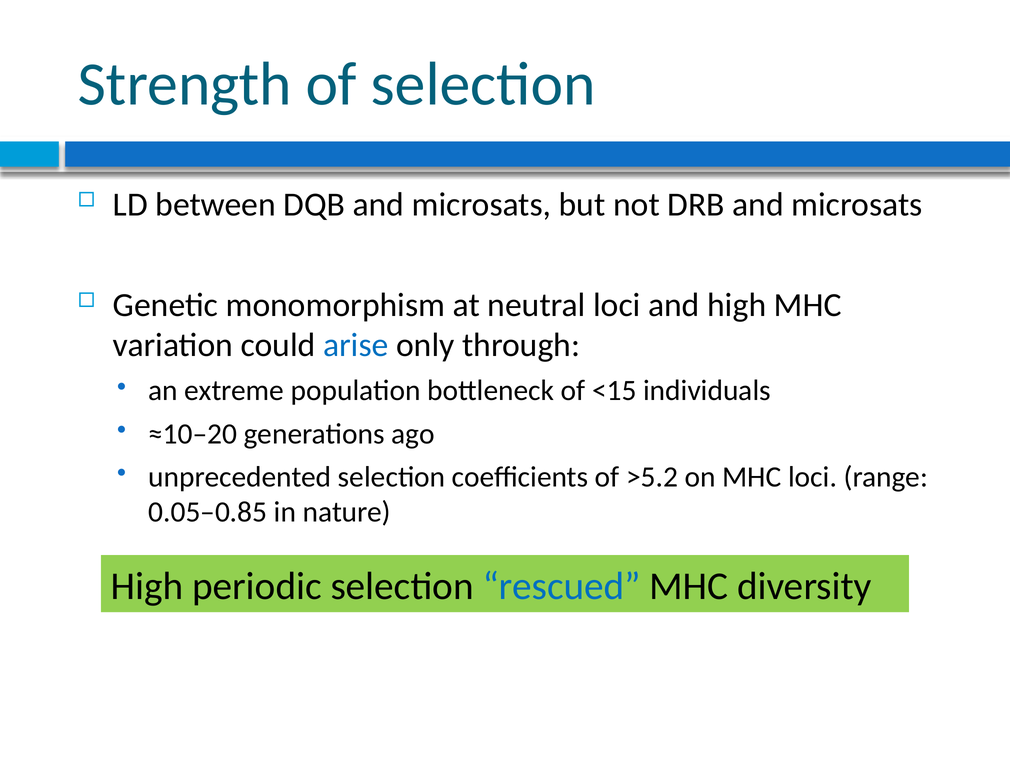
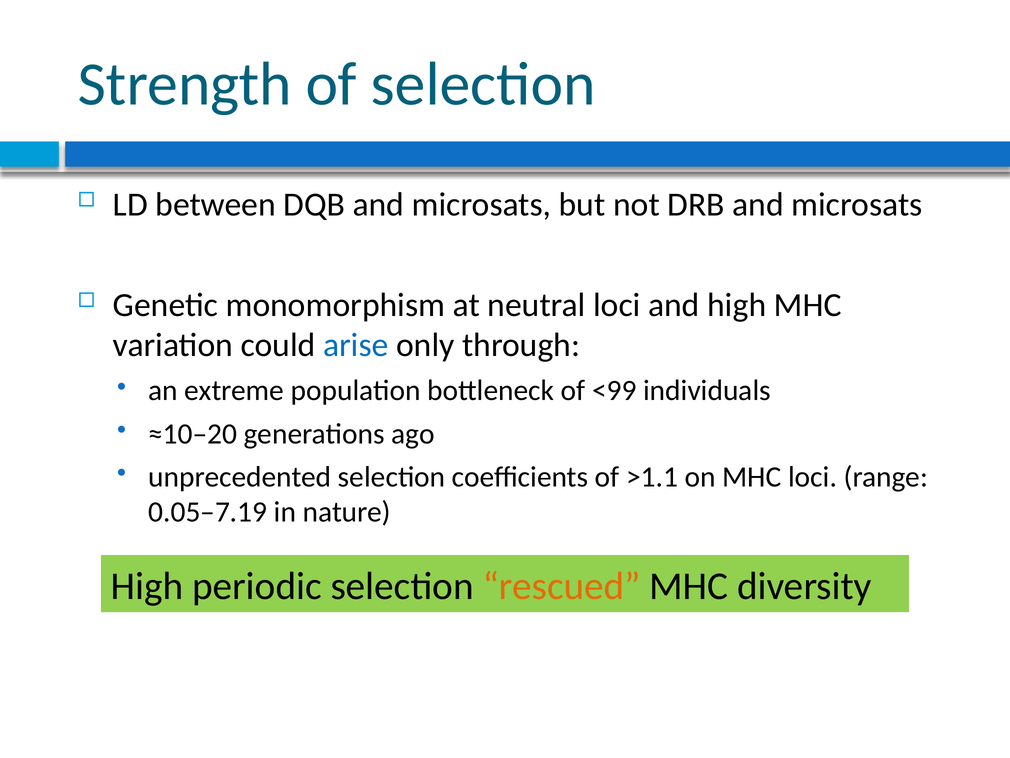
<15: <15 -> <99 (614, 390)
>5.2: >5.2 -> >1.1 (652, 477)
0.05–0.85: 0.05–0.85 -> 0.05–7.19 (208, 512)
rescued colour: blue -> orange (562, 586)
